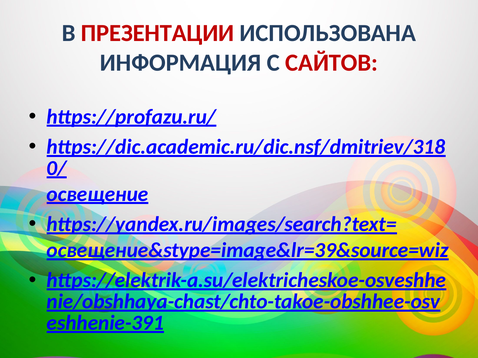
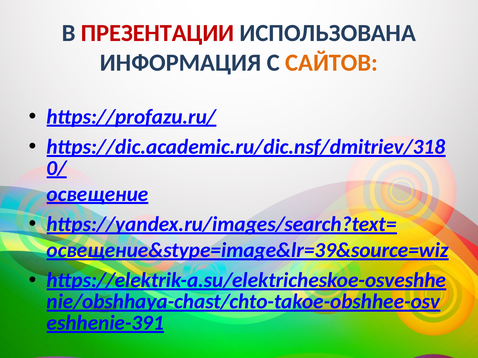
САЙТОВ colour: red -> orange (332, 63)
